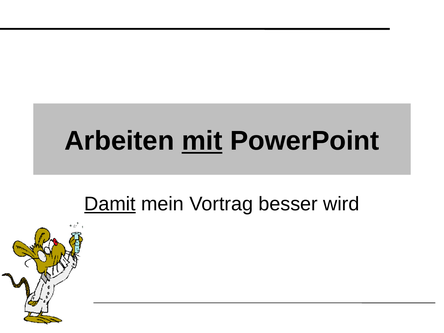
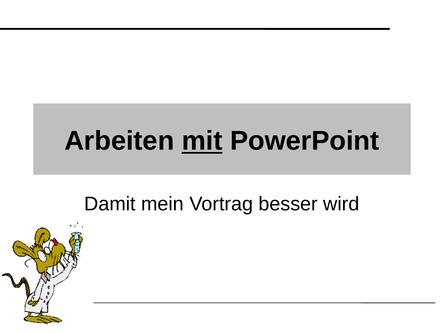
Damit underline: present -> none (110, 204)
